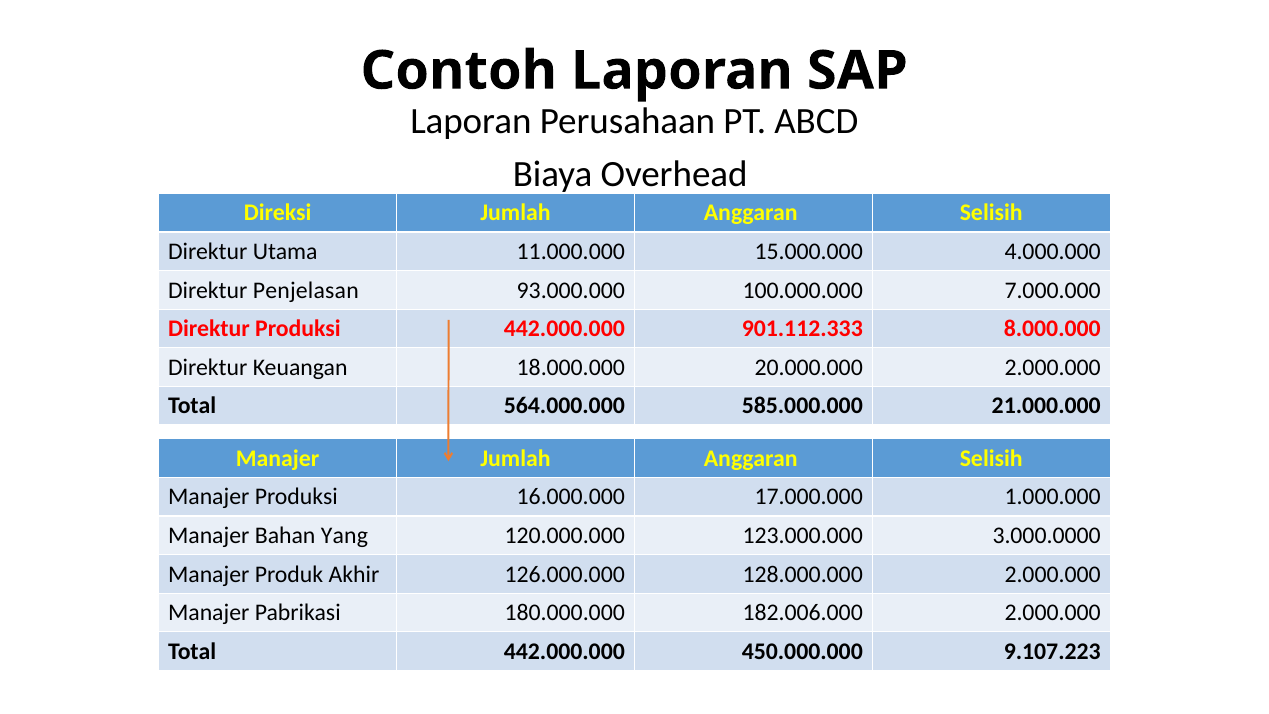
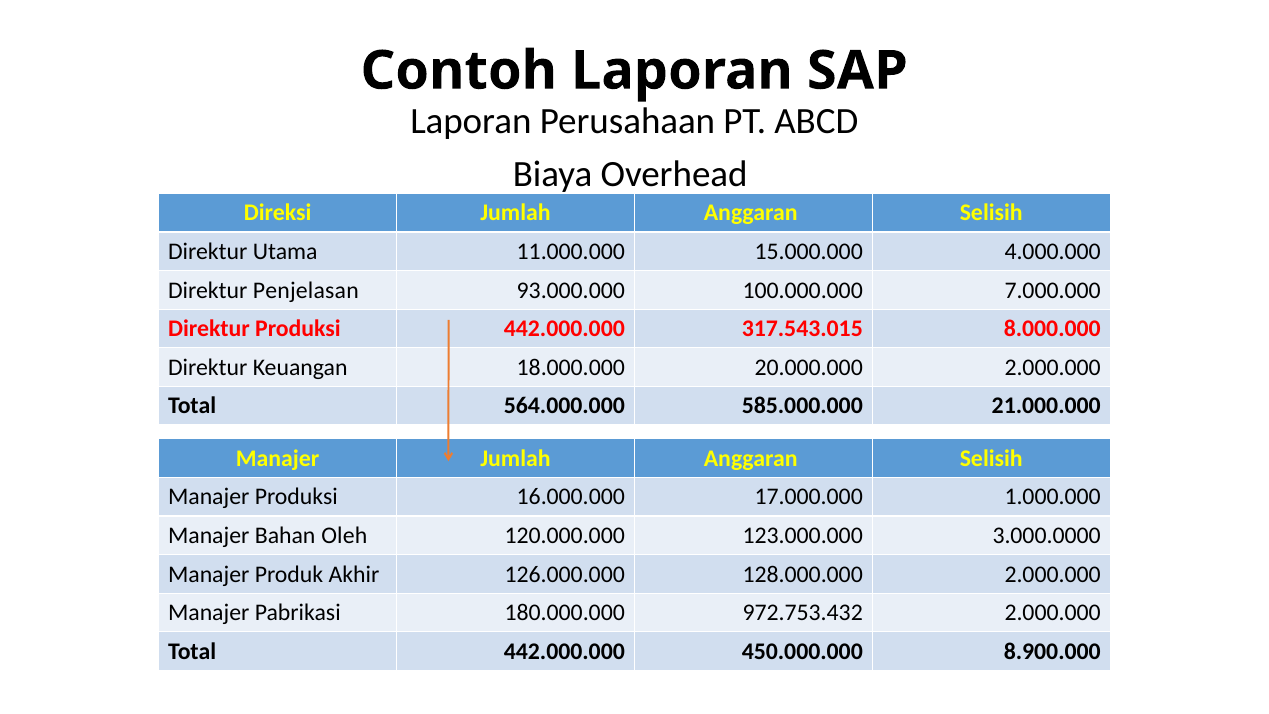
901.112.333: 901.112.333 -> 317.543.015 (802, 329)
Yang: Yang -> Oleh (344, 535)
182.006.000: 182.006.000 -> 972.753.432 (803, 613)
9.107.223: 9.107.223 -> 8.900.000 (1052, 651)
